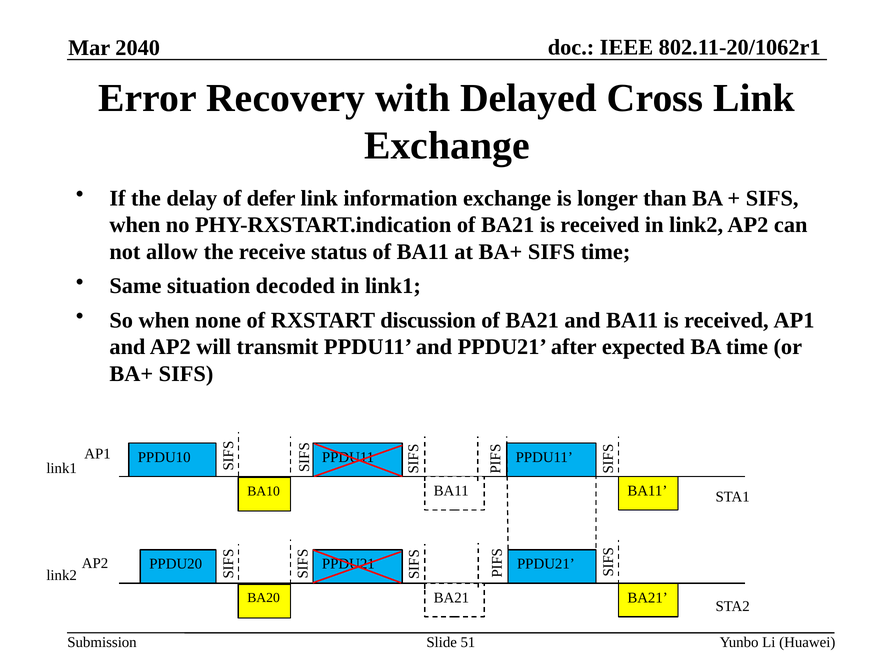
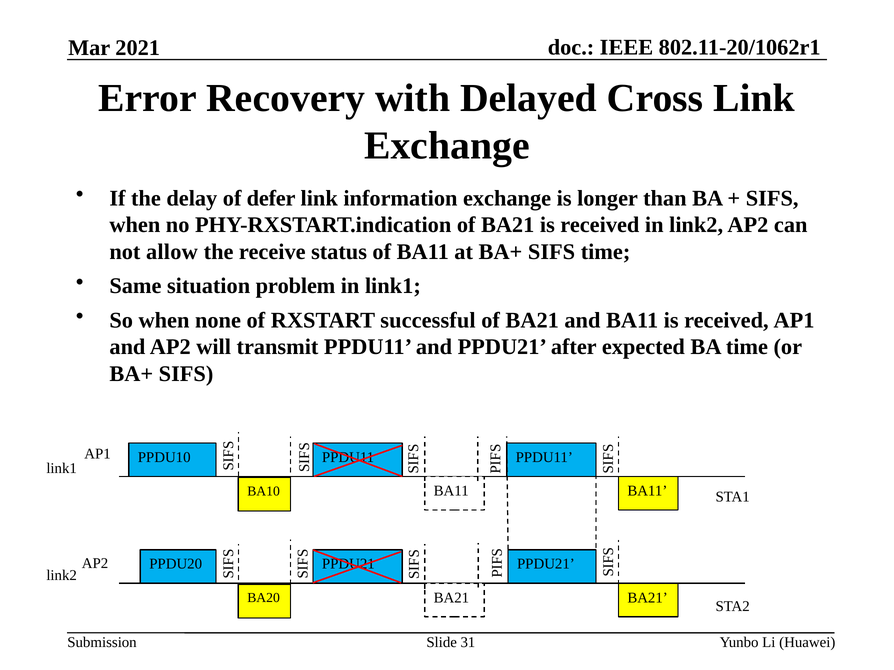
2040: 2040 -> 2021 (138, 48)
decoded: decoded -> problem (296, 286)
discussion: discussion -> successful (428, 320)
51: 51 -> 31 (468, 643)
